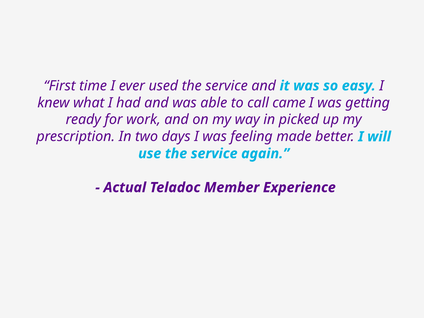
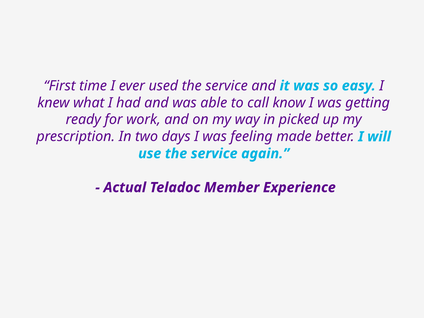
came: came -> know (289, 103)
